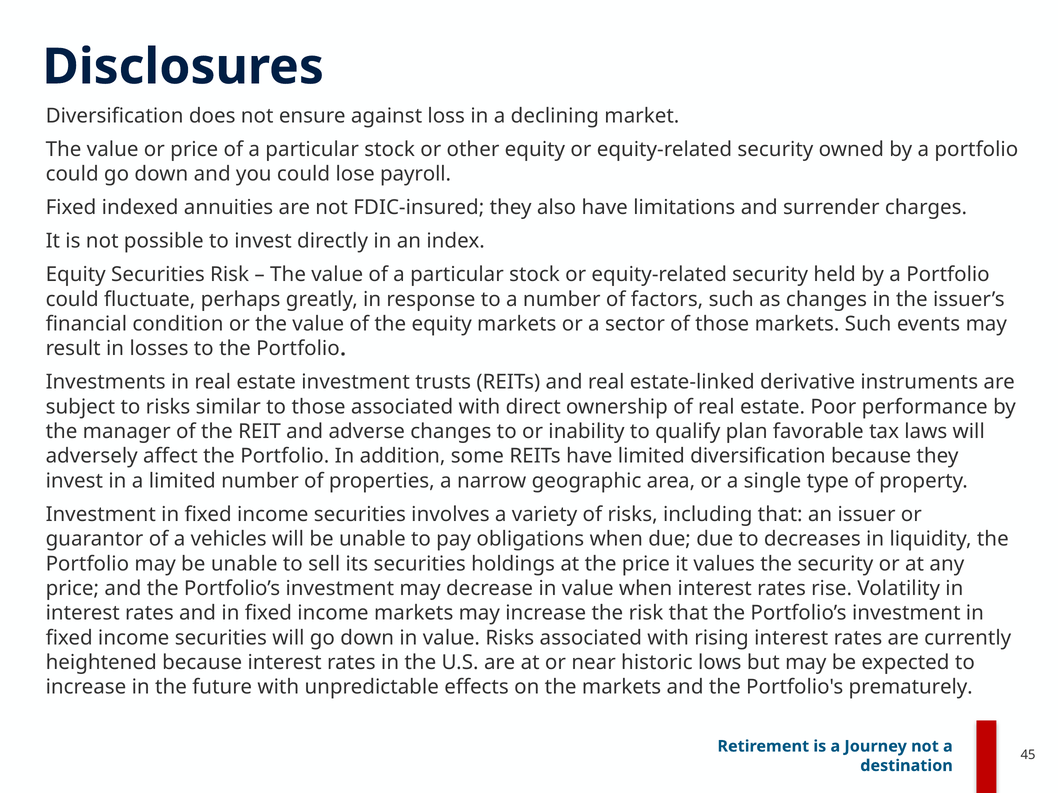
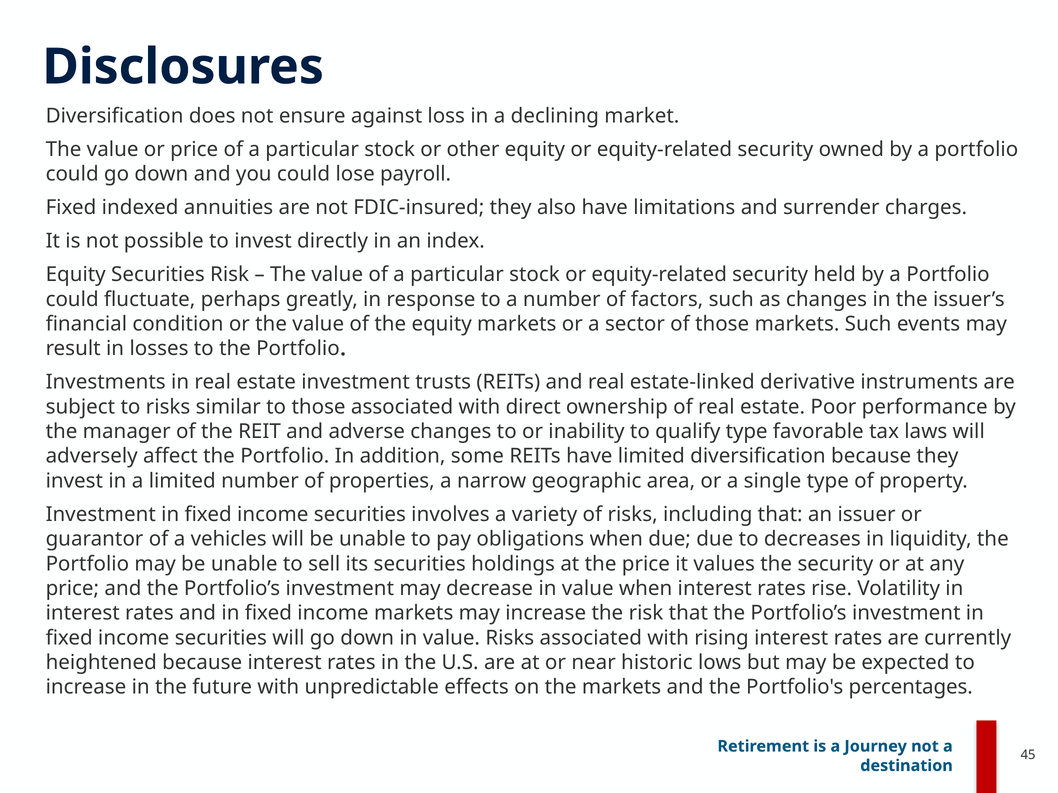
qualify plan: plan -> type (747, 432)
prematurely: prematurely -> percentages (911, 688)
